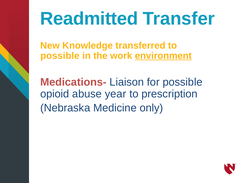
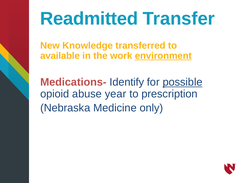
possible: possible -> available (60, 56)
Liaison: Liaison -> Identify (127, 82)
possible underline: none -> present (183, 82)
